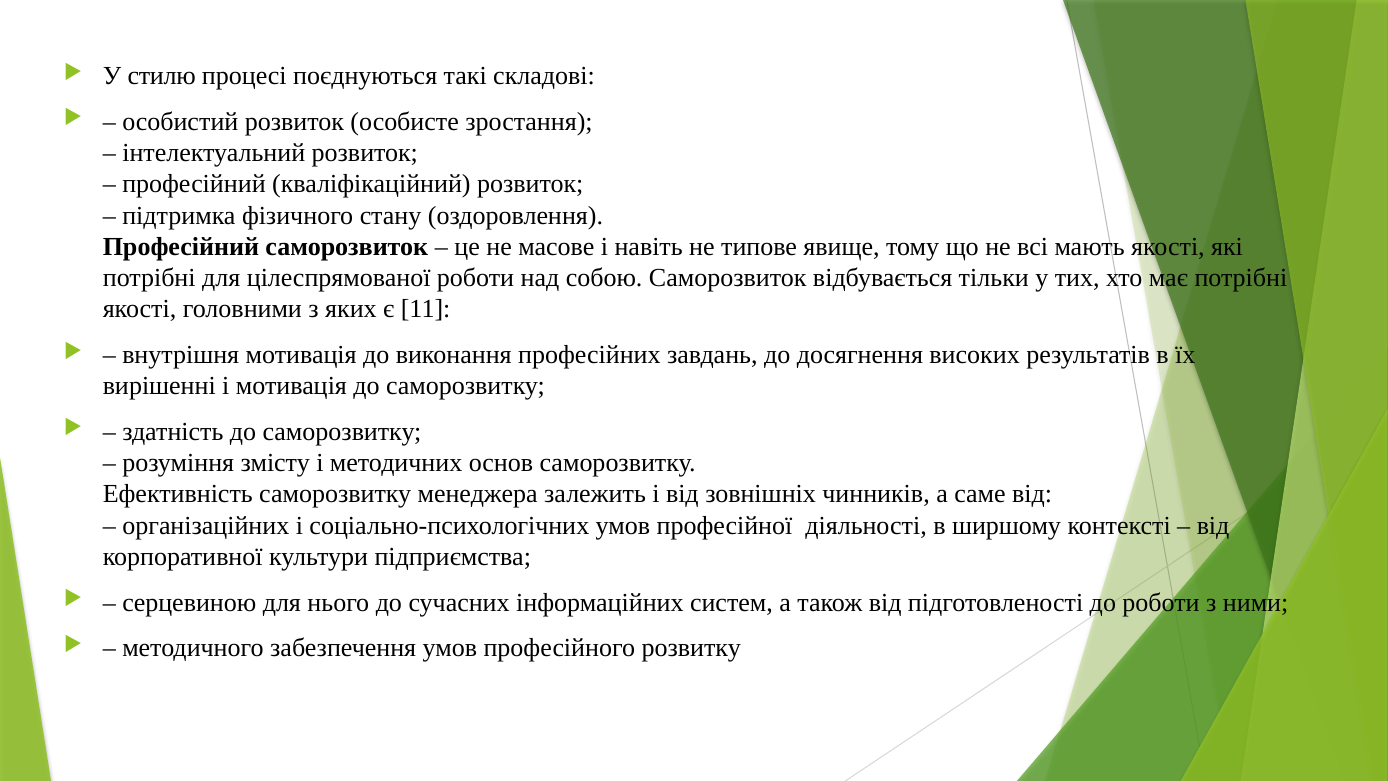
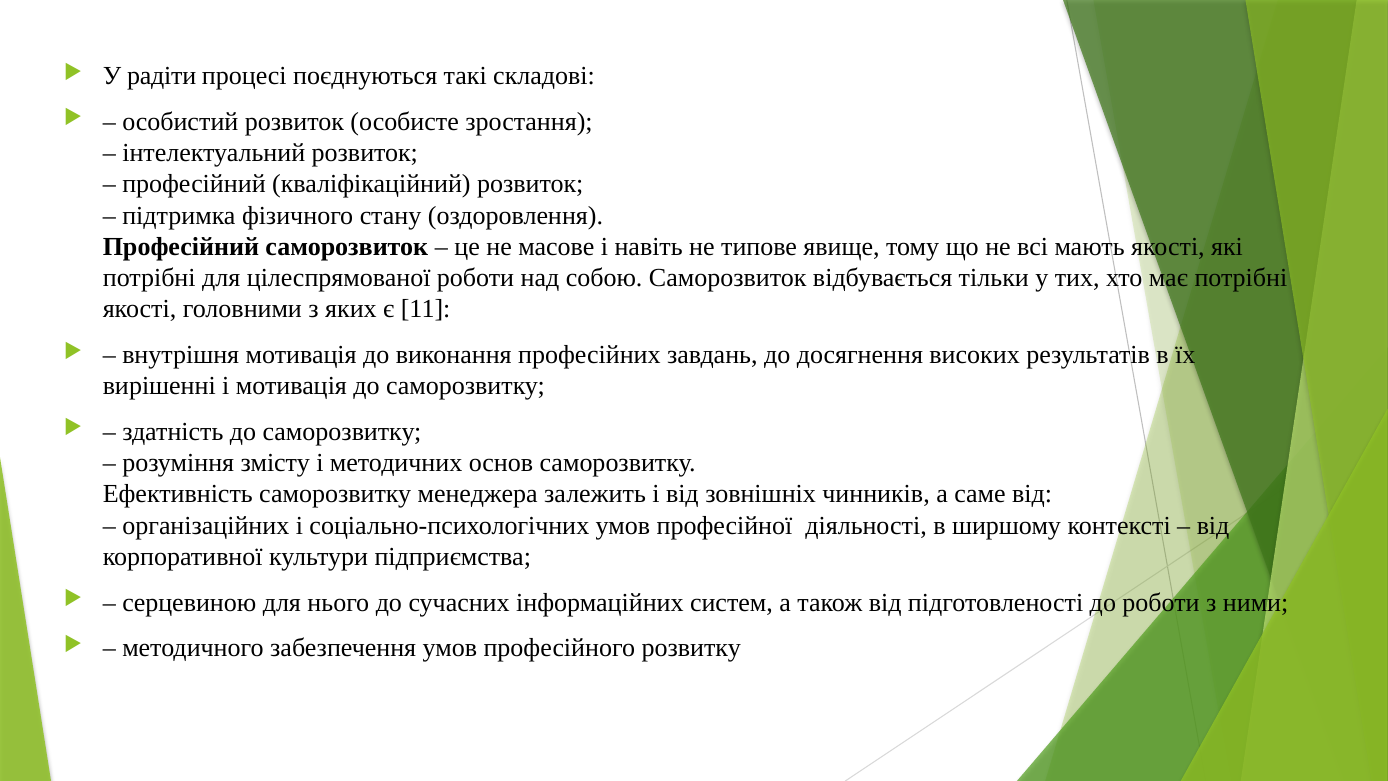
стилю: стилю -> радіти (162, 76)
